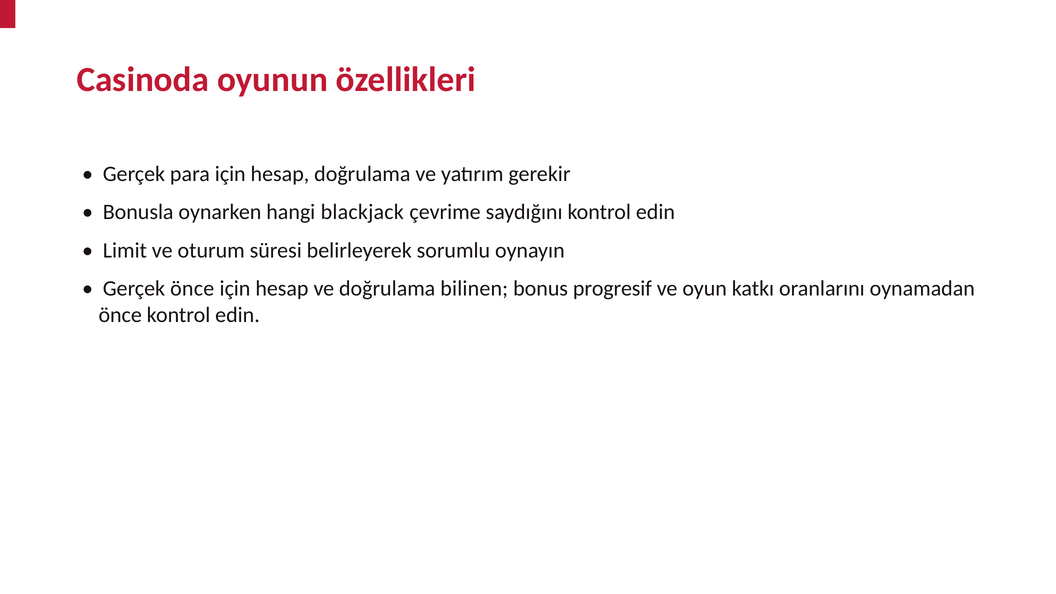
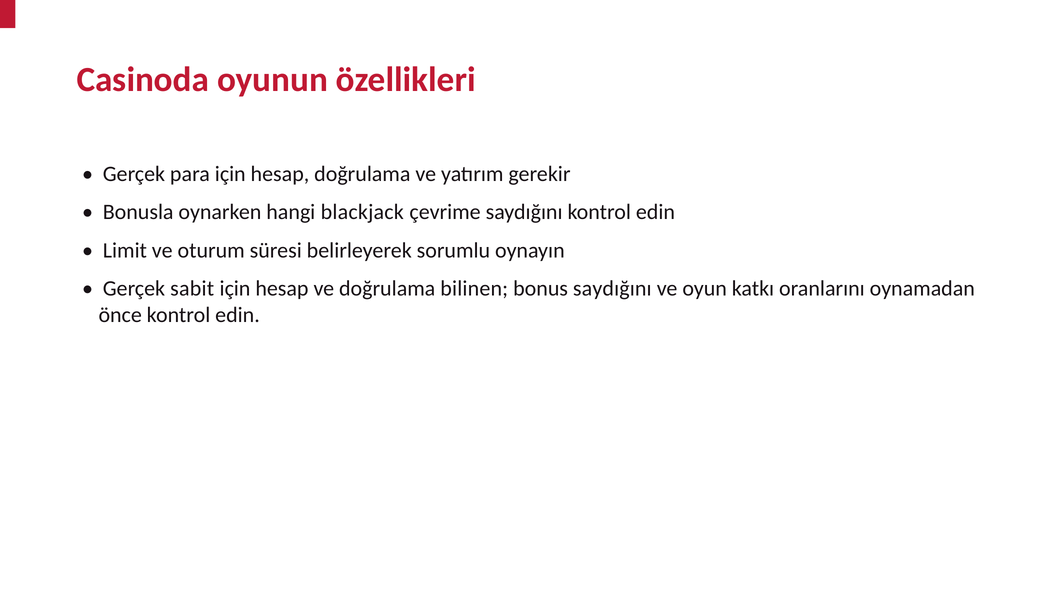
Gerçek önce: önce -> sabit (192, 288)
bonus progresif: progresif -> saydığını (612, 288)
